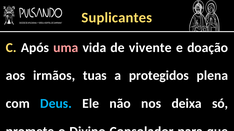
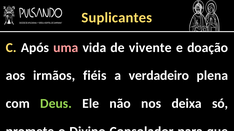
tuas: tuas -> fiéis (95, 76)
protegidos: protegidos -> verdadeiro (159, 76)
Deus colour: light blue -> light green (56, 104)
